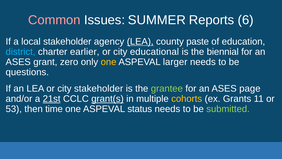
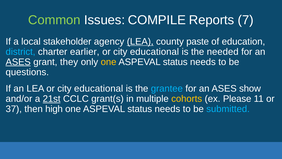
Common colour: pink -> light green (54, 20)
SUMMER: SUMMER -> COMPILE (157, 20)
6: 6 -> 7 (246, 20)
biennial: biennial -> needed (223, 52)
ASES underline: none -> present (18, 62)
zero: zero -> they (69, 62)
larger: larger -> status (175, 62)
LEA or city stakeholder: stakeholder -> educational (99, 88)
grantee colour: light green -> light blue (167, 88)
page: page -> show (250, 88)
grant(s underline: present -> none (107, 99)
Grants: Grants -> Please (237, 99)
53: 53 -> 37 (14, 109)
time: time -> high (54, 109)
submitted colour: light green -> light blue (228, 109)
